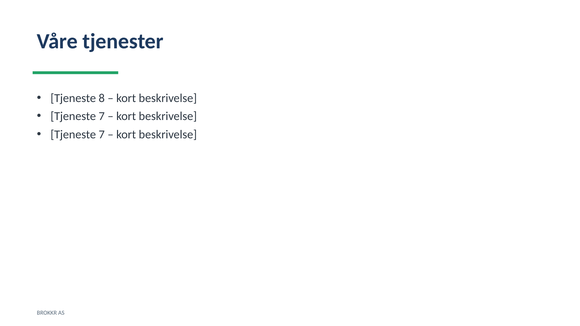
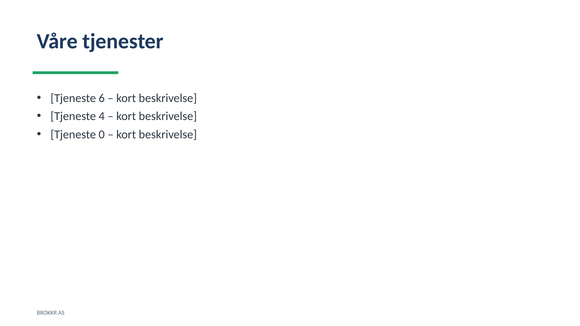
8: 8 -> 6 (102, 98)
7: 7 -> 4 (102, 116)
7: 7 -> 0 (102, 135)
